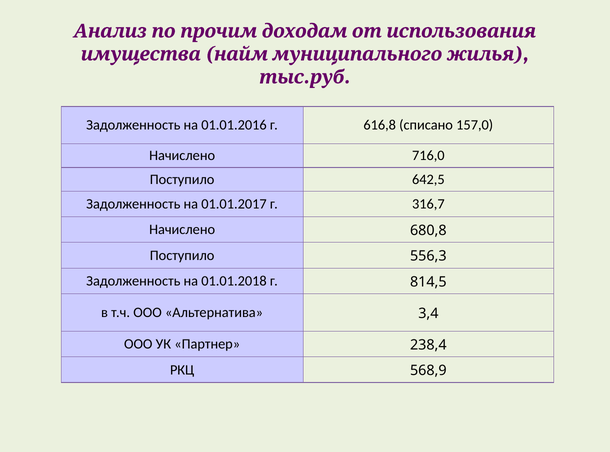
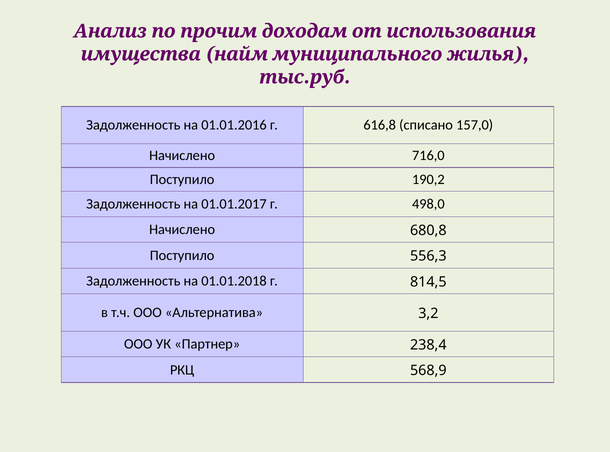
642,5: 642,5 -> 190,2 (428, 179)
316,7: 316,7 -> 498,0 (428, 204)
3,4: 3,4 -> 3,2 (428, 313)
